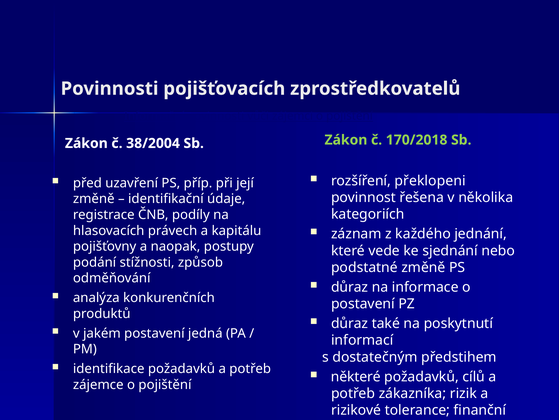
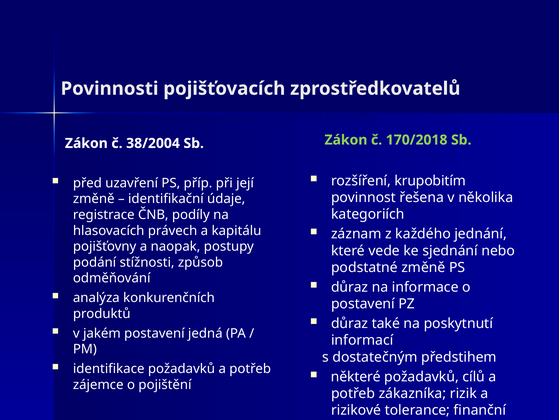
překlopeni: překlopeni -> krupobitím (430, 180)
